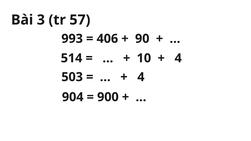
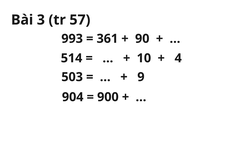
406: 406 -> 361 (107, 39)
4: 4 -> 9 (141, 77)
